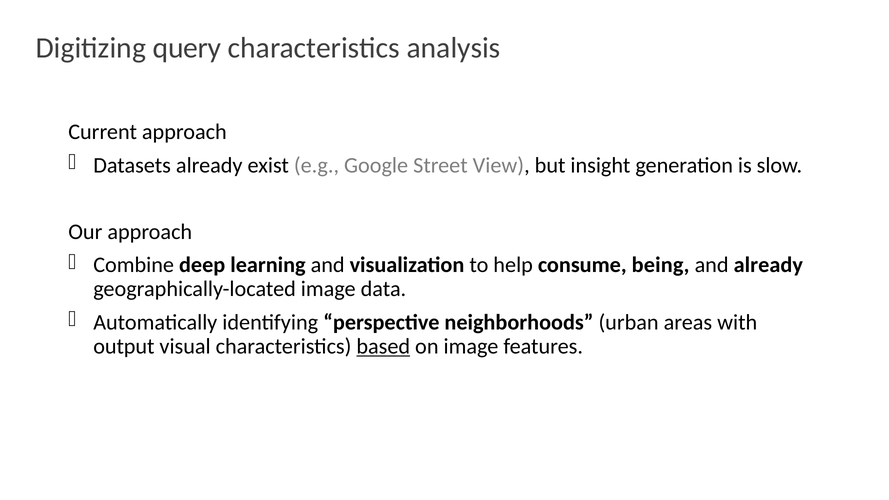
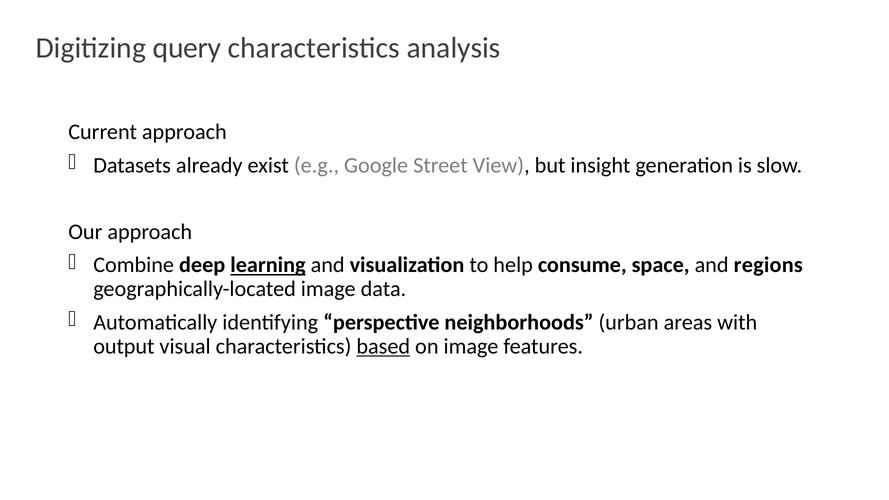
learning underline: none -> present (268, 265)
being: being -> space (661, 265)
and already: already -> regions (768, 265)
